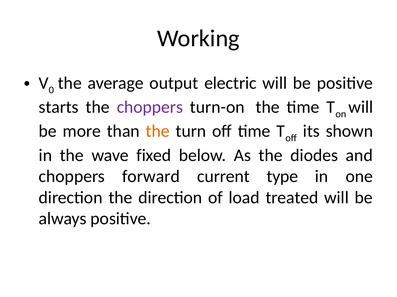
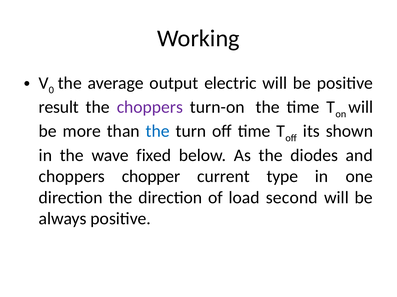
starts: starts -> result (59, 107)
the colour: orange -> blue (158, 131)
forward: forward -> chopper (151, 177)
treated: treated -> second (292, 198)
